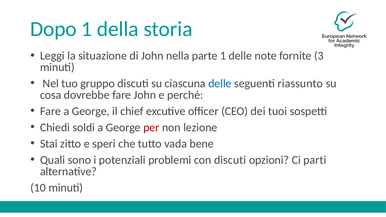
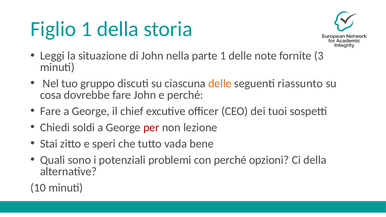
Dopo: Dopo -> Figlio (53, 29)
delle colour: blue -> orange (220, 83)
con discuti: discuti -> perché (230, 160)
Ci parti: parti -> della (315, 160)
